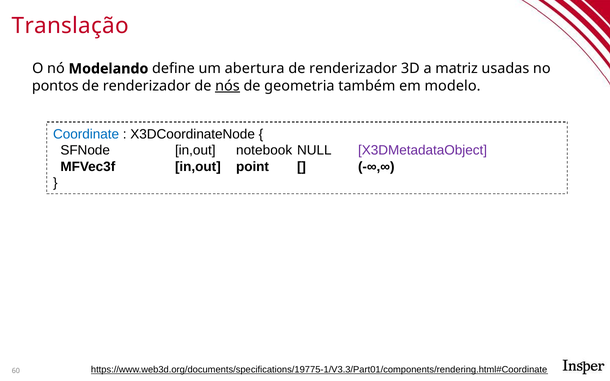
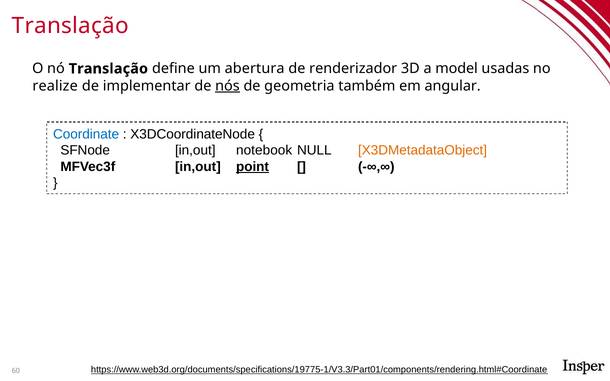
nó Modelando: Modelando -> Translação (108, 69)
matriz: matriz -> model (457, 69)
pontos: pontos -> realize (55, 86)
renderizador: renderizador -> implementar (147, 86)
modelo: modelo -> angular (453, 86)
X3DMetadataObject colour: purple -> orange (423, 150)
point underline: none -> present (253, 167)
